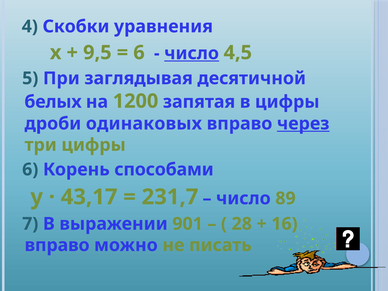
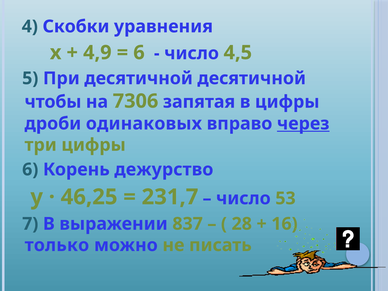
9,5: 9,5 -> 4,9 (97, 53)
число underline: present -> none (192, 53)
При заглядывая: заглядывая -> десятичной (139, 78)
белых: белых -> чтобы (53, 102)
1200: 1200 -> 7306 (136, 101)
способами: способами -> дежурство (164, 170)
43,17: 43,17 -> 46,25 (89, 197)
89: 89 -> 53 (285, 198)
901: 901 -> 837 (188, 224)
вправо: вправо -> только (57, 245)
